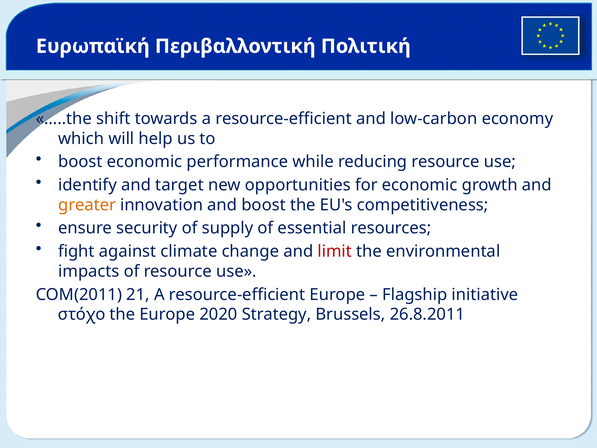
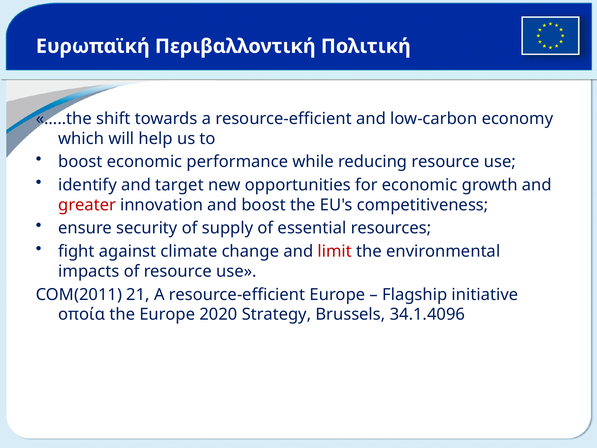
greater colour: orange -> red (87, 205)
στόχο: στόχο -> οποία (82, 314)
26.8.2011: 26.8.2011 -> 34.1.4096 (427, 314)
